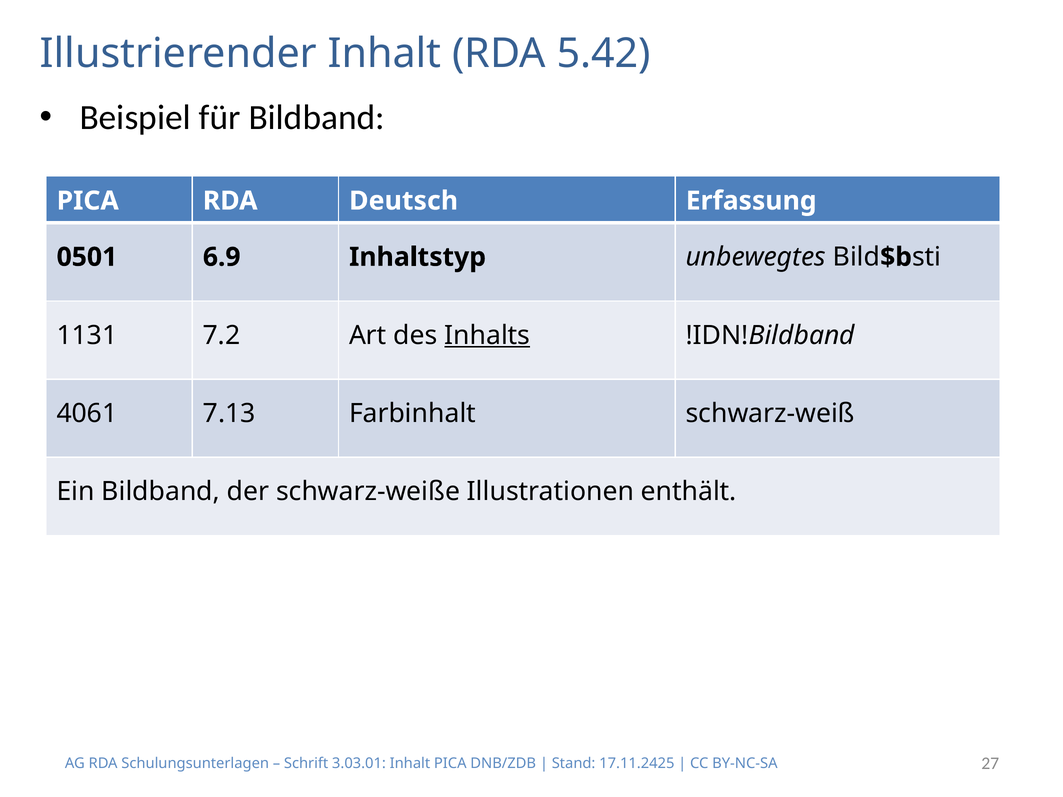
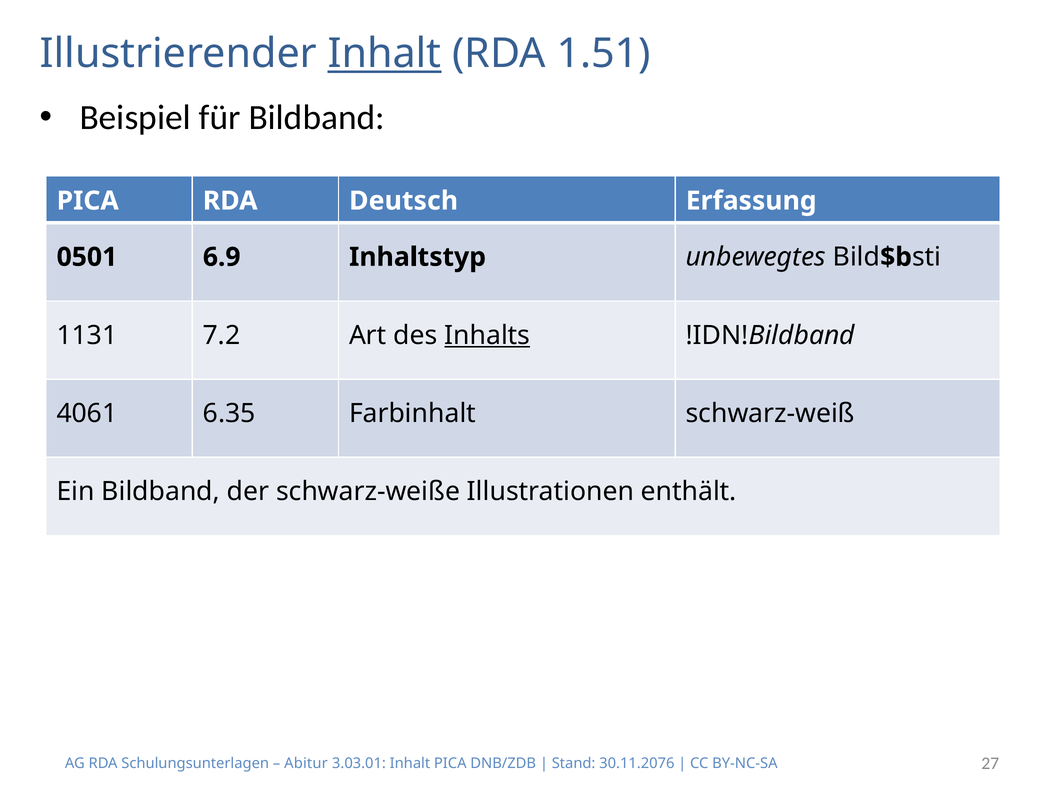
Inhalt underline: none -> present (385, 54)
5.42: 5.42 -> 1.51 (604, 54)
7.13: 7.13 -> 6.35 (229, 414)
Schrift: Schrift -> Abitur (306, 763)
17.11.2425: 17.11.2425 -> 30.11.2076 (637, 763)
